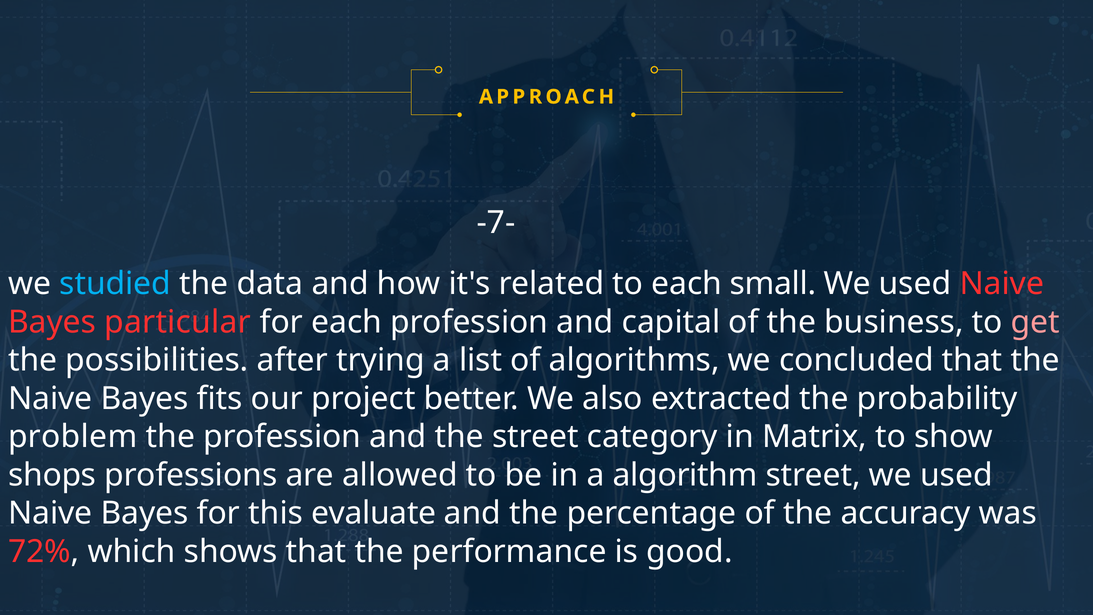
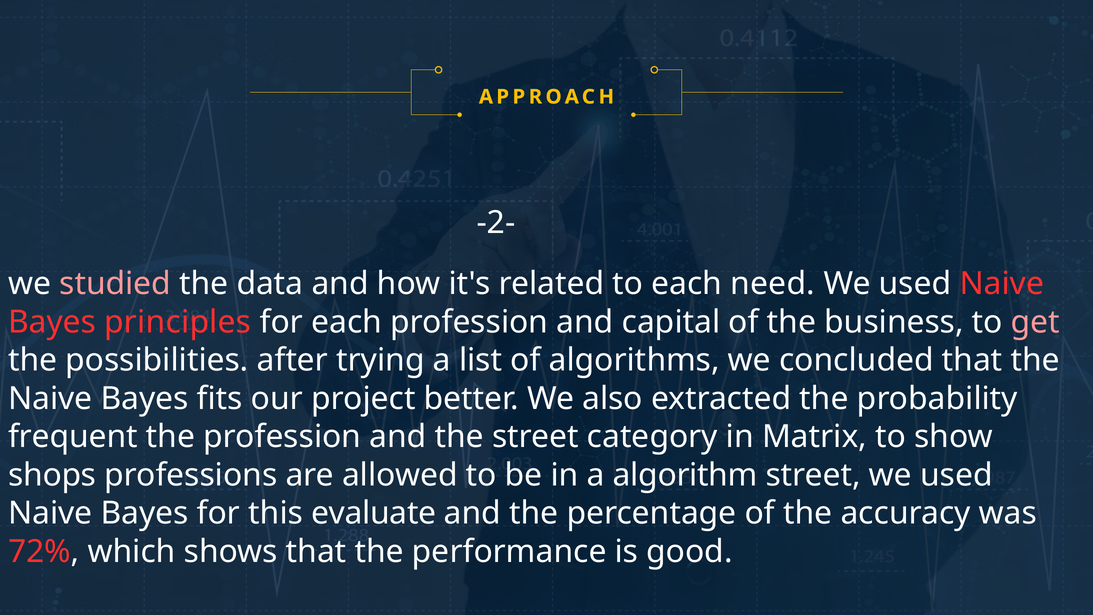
-7-: -7- -> -2- (496, 223)
studied colour: light blue -> pink (115, 284)
small: small -> need (773, 284)
particular: particular -> principles (178, 322)
problem: problem -> frequent (73, 437)
